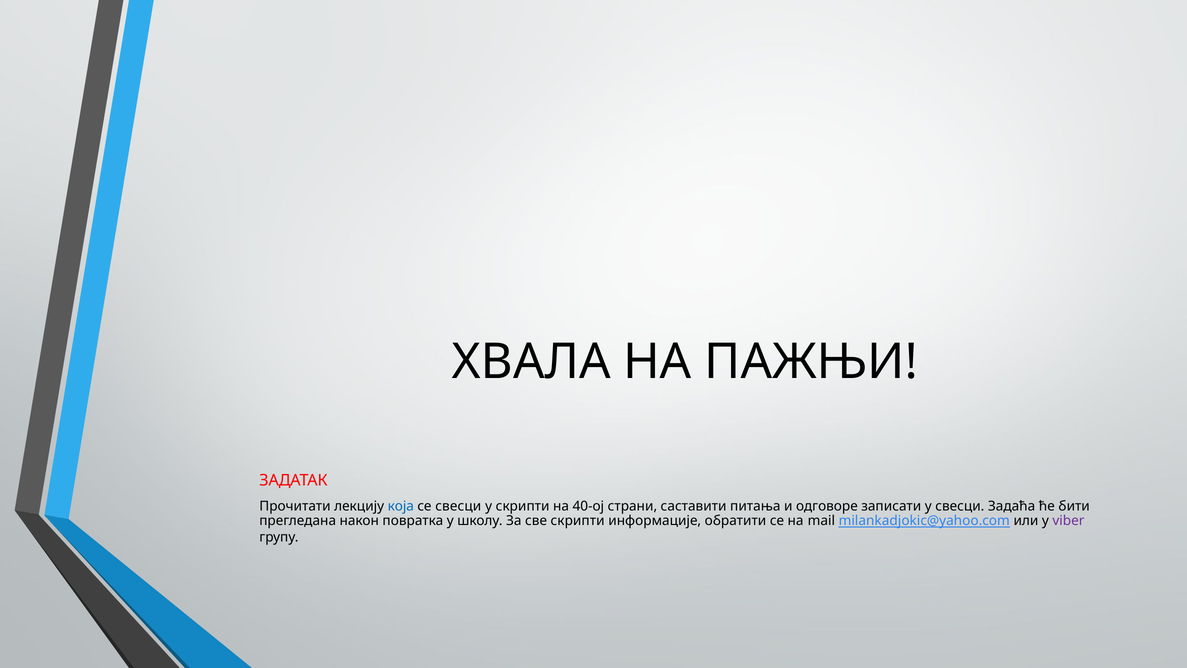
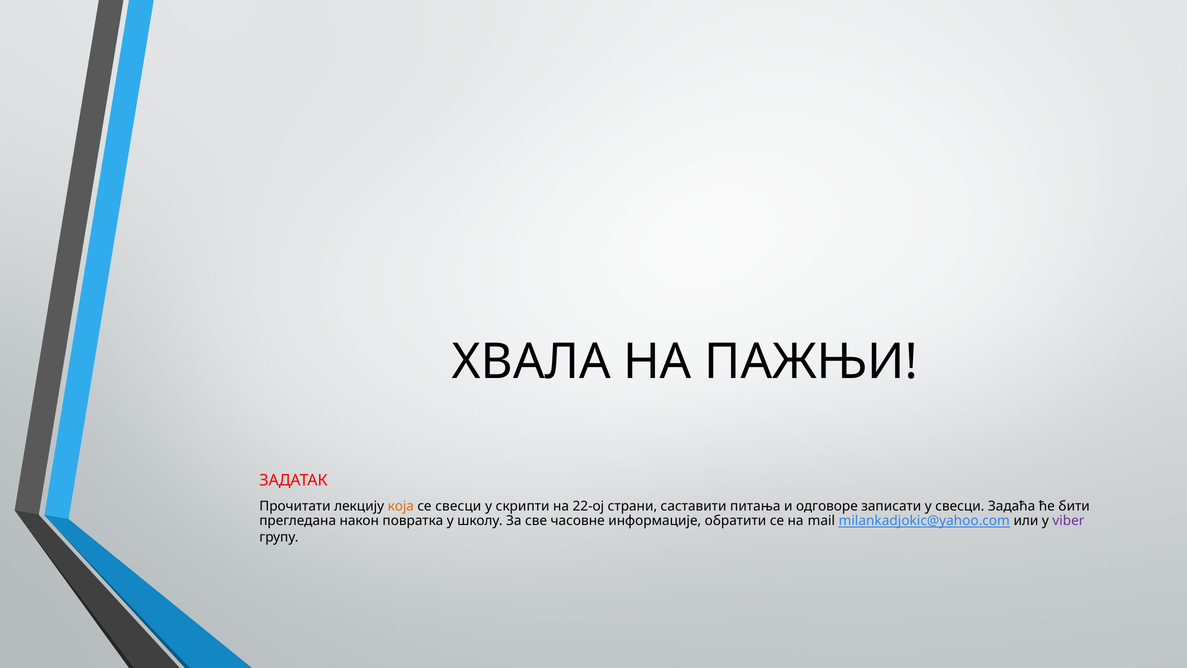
која colour: blue -> orange (401, 506)
40-ој: 40-ој -> 22-ој (588, 506)
све скрипти: скрипти -> часовне (578, 521)
